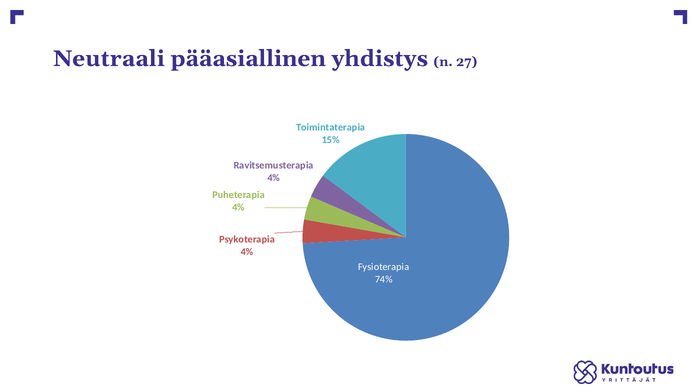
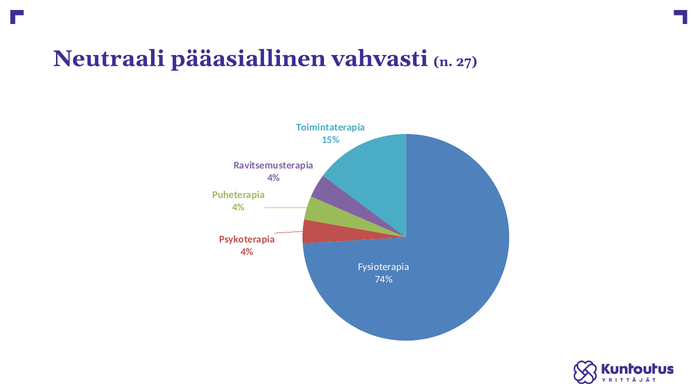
yhdistys: yhdistys -> vahvasti (380, 59)
